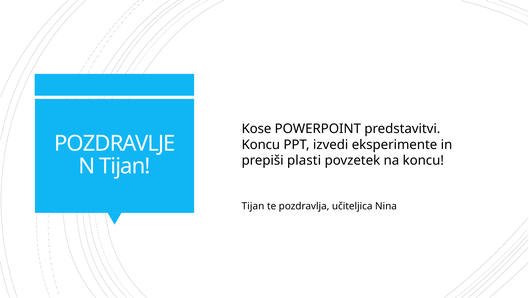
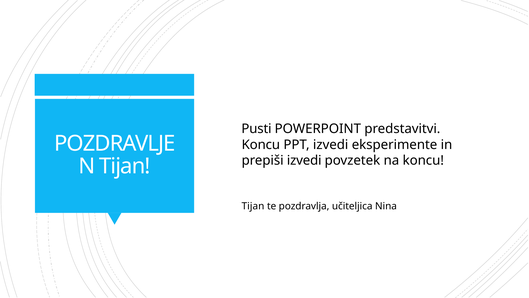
Kose: Kose -> Pusti (256, 129)
prepiši plasti: plasti -> izvedi (304, 160)
